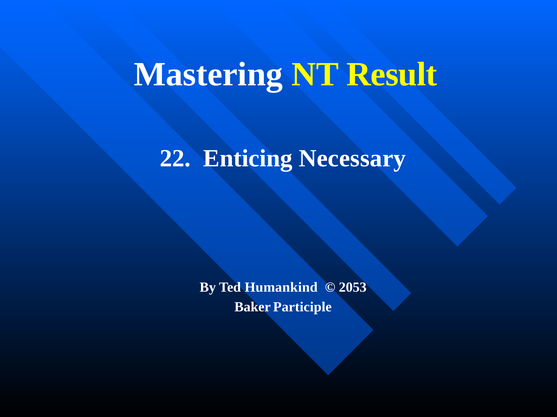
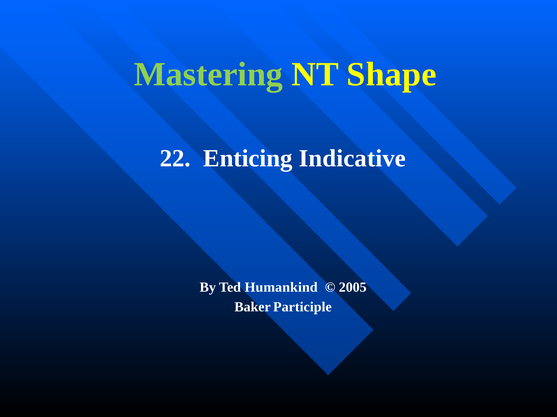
Mastering colour: white -> light green (208, 74)
Result: Result -> Shape (392, 74)
Necessary: Necessary -> Indicative (352, 159)
2053: 2053 -> 2005 (353, 288)
